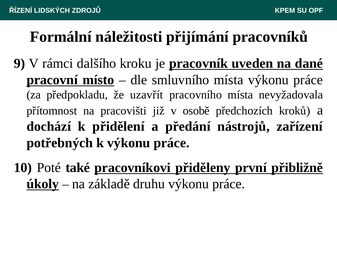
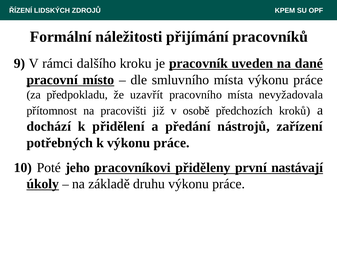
také: také -> jeho (78, 167)
přibližně: přibližně -> nastávají (297, 167)
